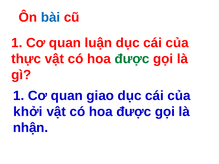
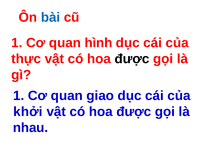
luận: luận -> hình (98, 43)
được colour: green -> black (132, 59)
nhận: nhận -> nhau (31, 128)
